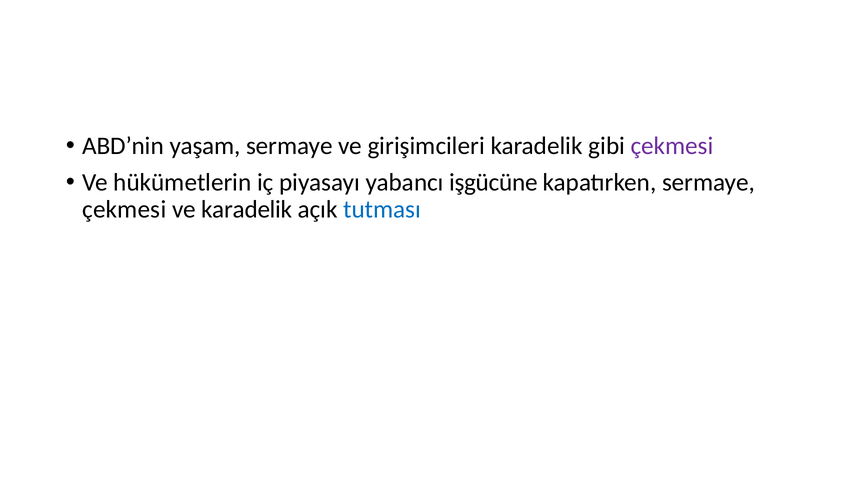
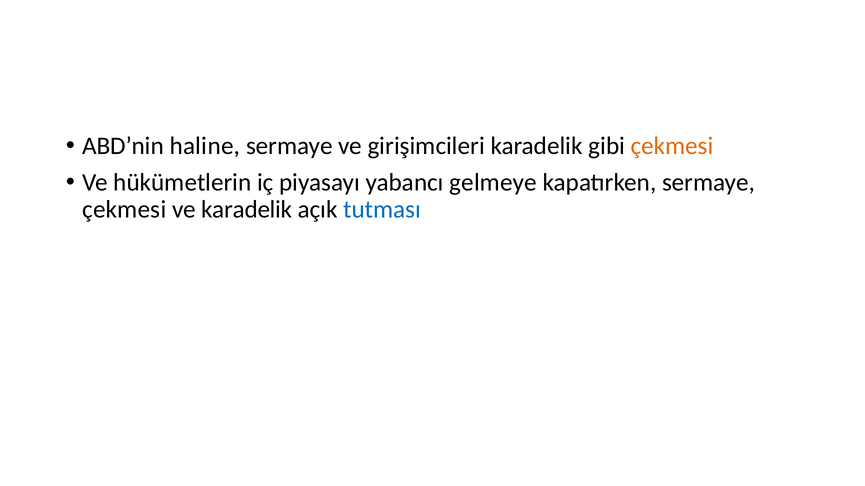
yaşam: yaşam -> haline (205, 146)
çekmesi colour: purple -> orange (672, 146)
işgücüne: işgücüne -> gelmeye (493, 183)
